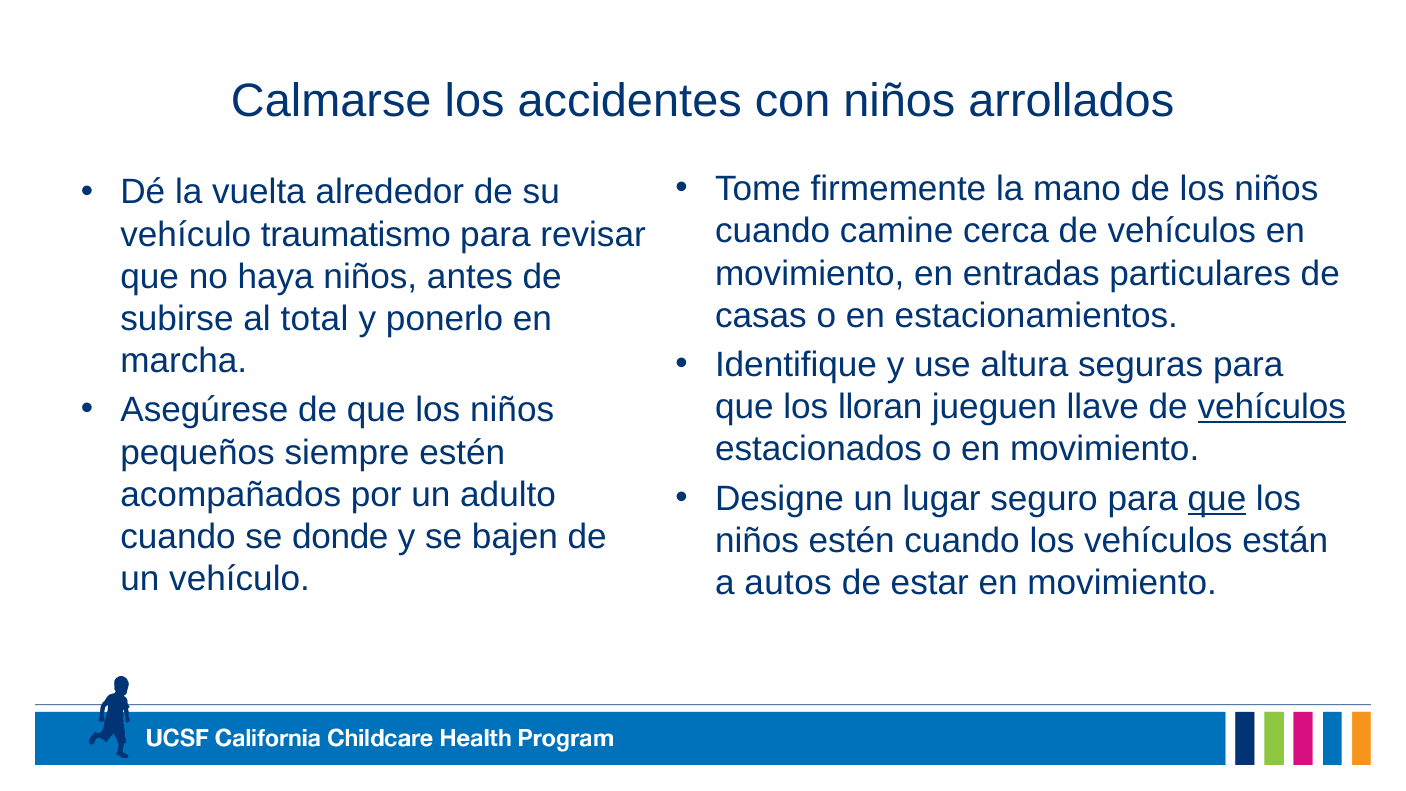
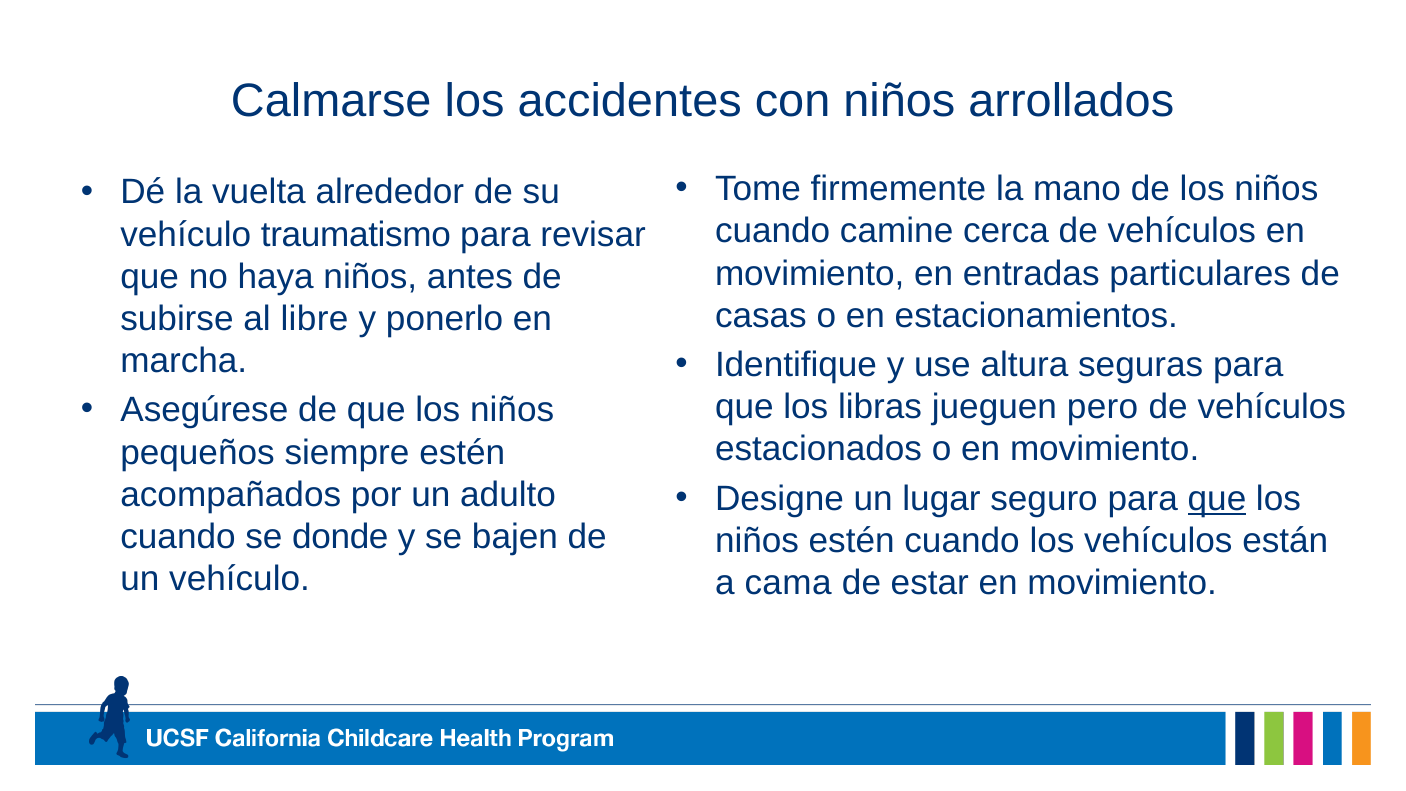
total: total -> libre (314, 319)
lloran: lloran -> libras (880, 407)
llave: llave -> pero (1103, 407)
vehículos underline: present -> none (1272, 407)
autos: autos -> cama (788, 583)
